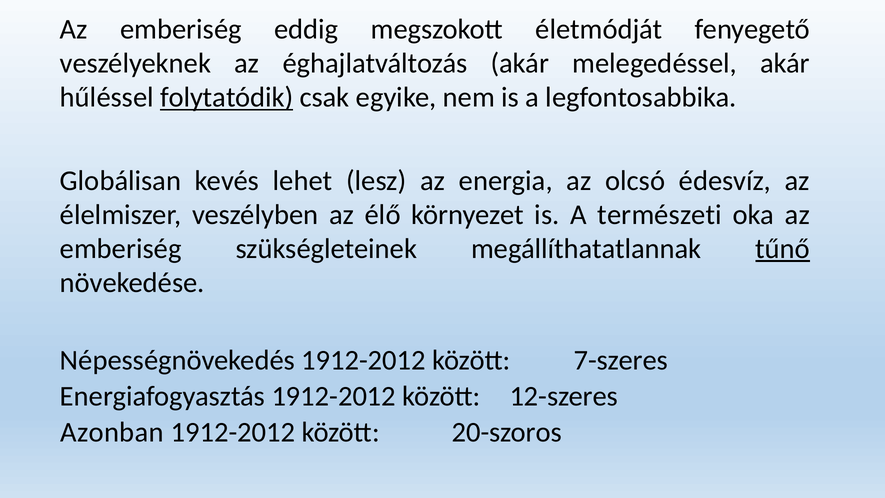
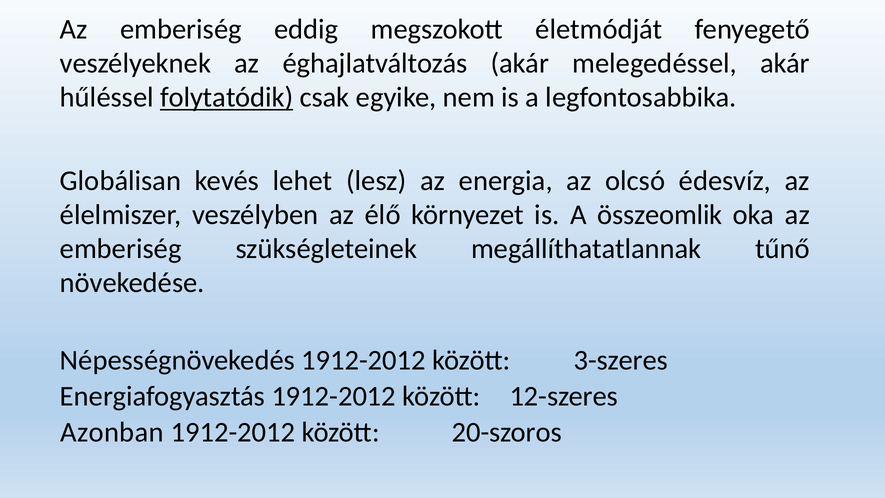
természeti: természeti -> összeomlik (660, 215)
tűnő underline: present -> none (783, 249)
7-szeres: 7-szeres -> 3-szeres (621, 360)
